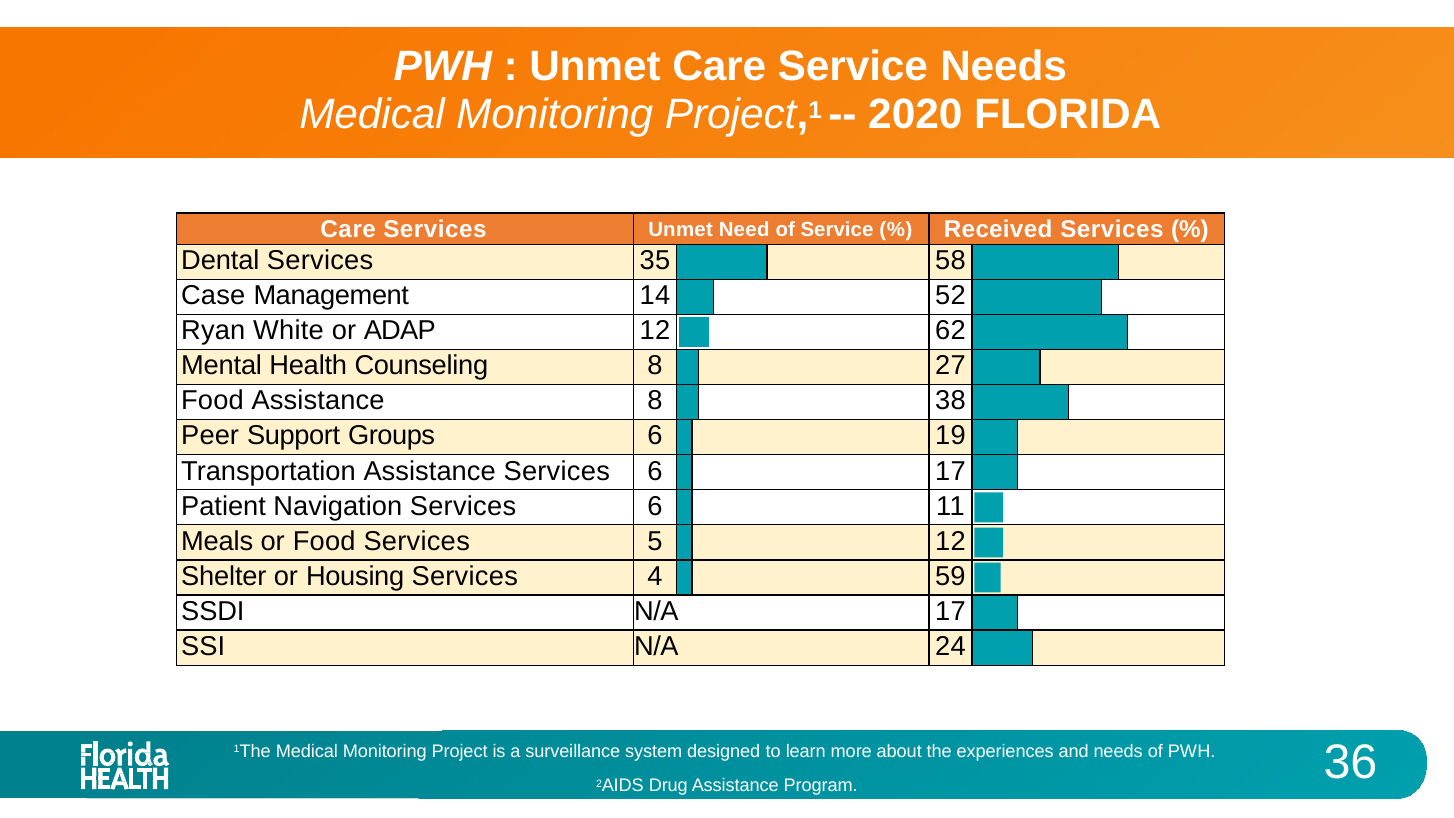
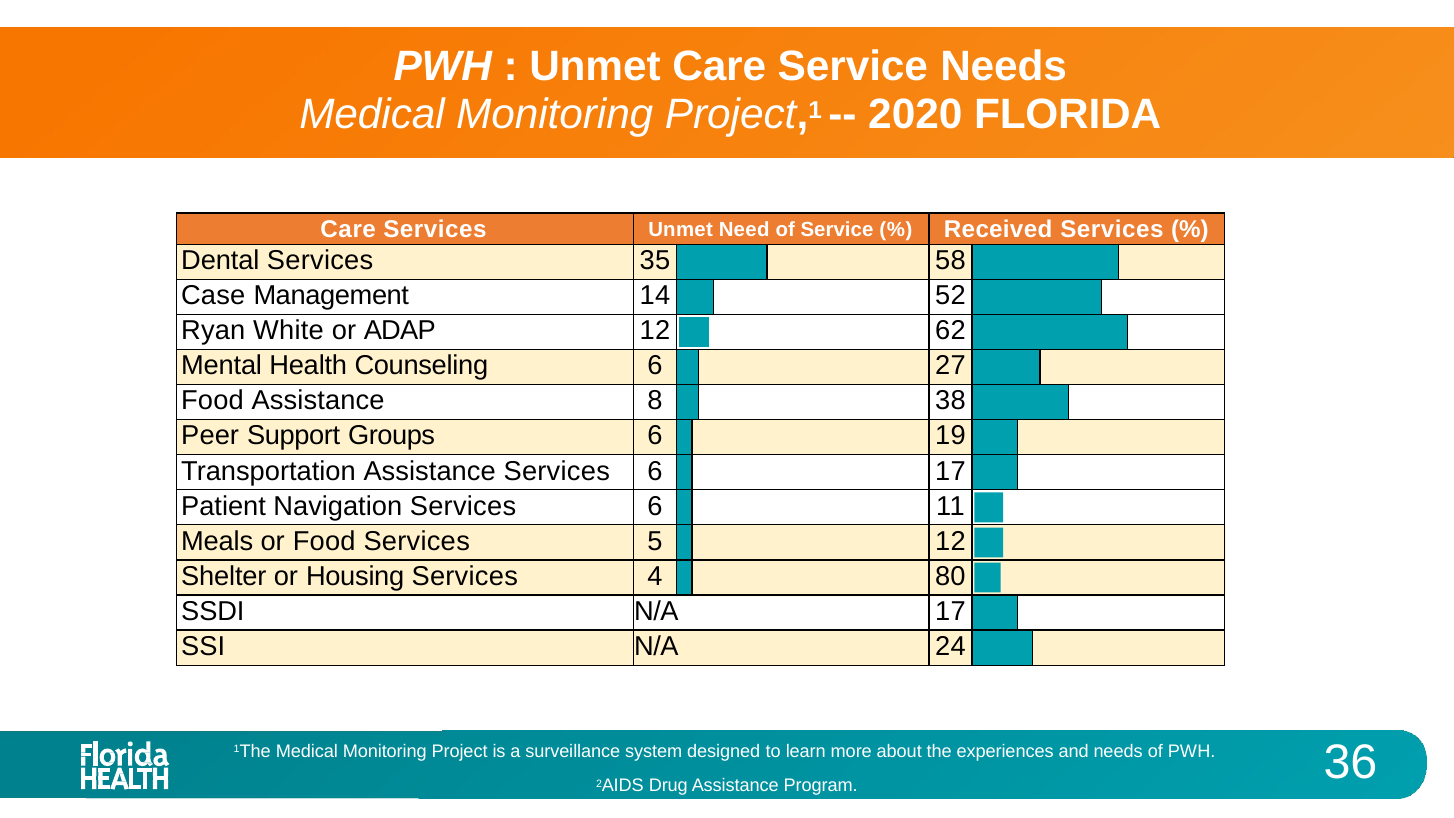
Counseling 8: 8 -> 6 (655, 366)
59: 59 -> 80 (950, 576)
